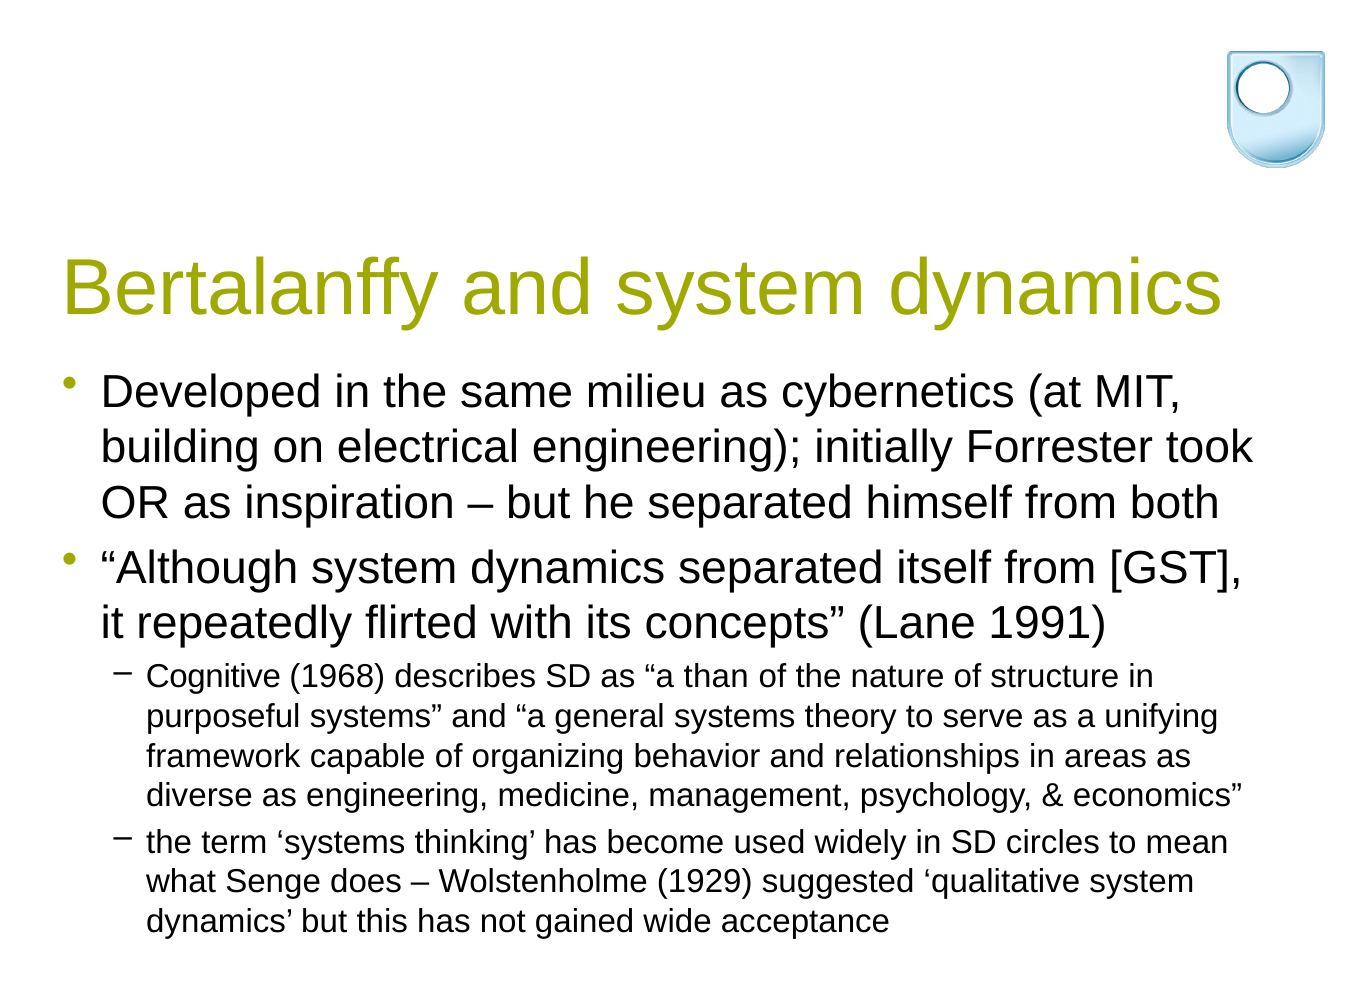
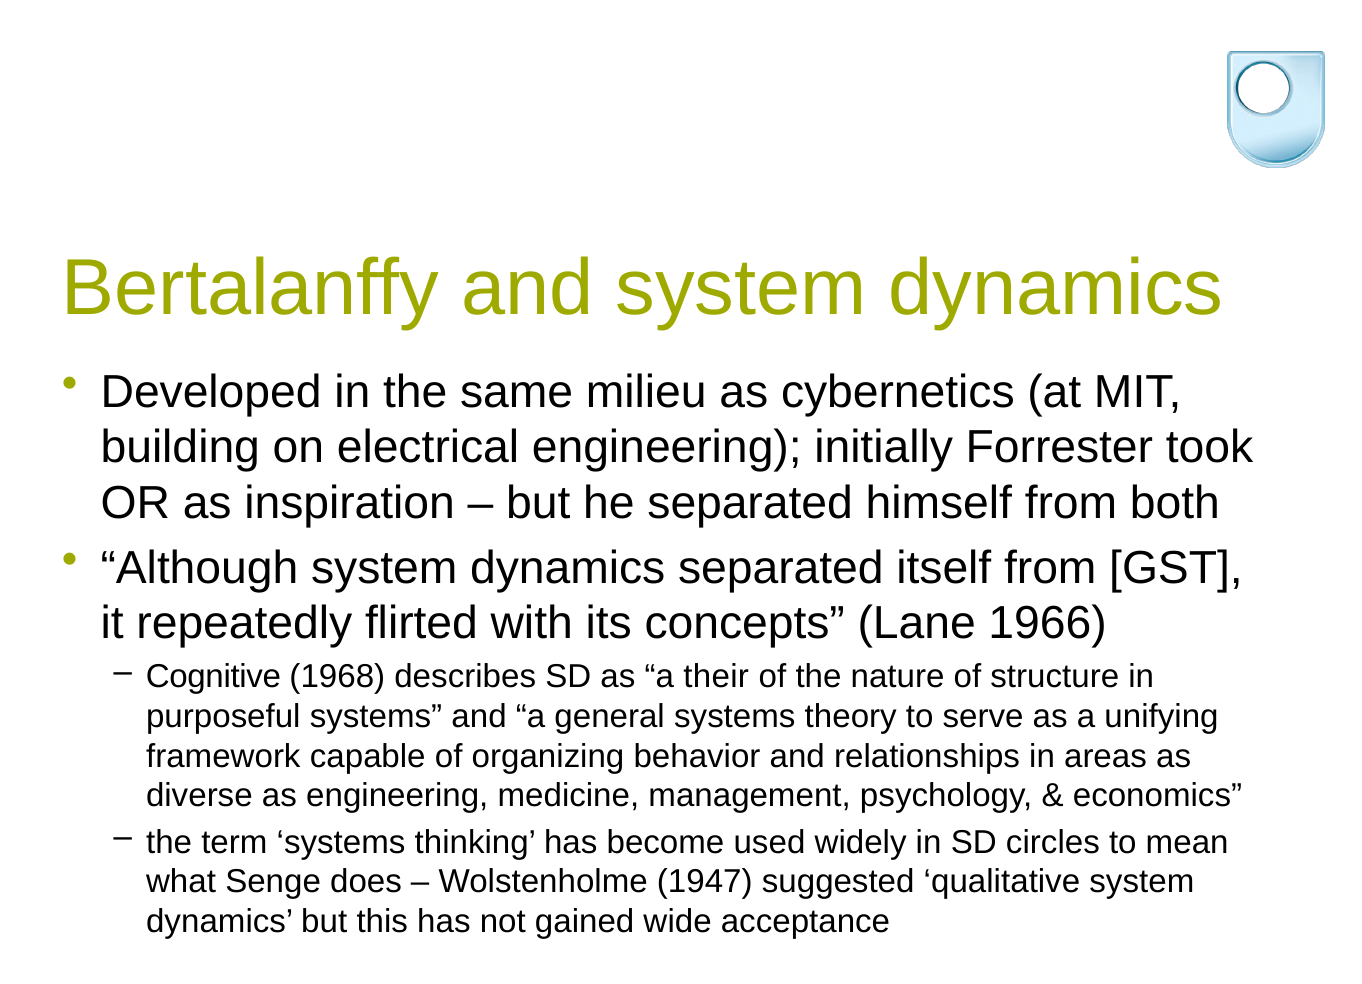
1991: 1991 -> 1966 (1048, 624)
than: than -> their (716, 677)
1929: 1929 -> 1947 (705, 882)
